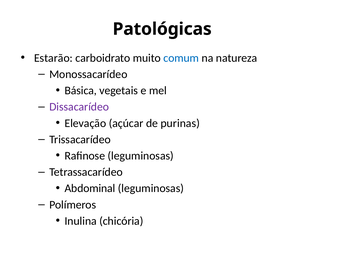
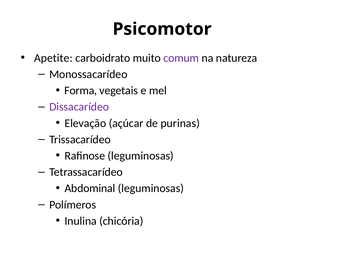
Patológicas: Patológicas -> Psicomotor (162, 29)
Estarão: Estarão -> Apetite (53, 58)
comum colour: blue -> purple (181, 58)
Básica: Básica -> Forma (81, 91)
